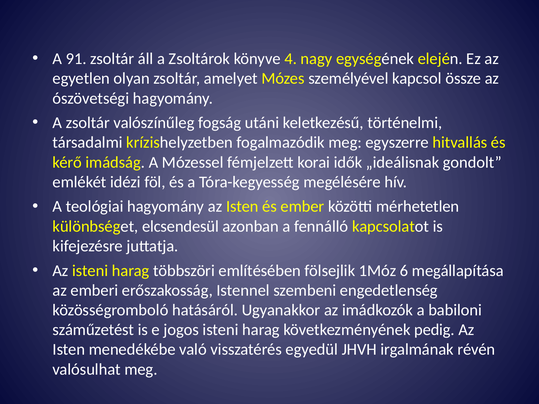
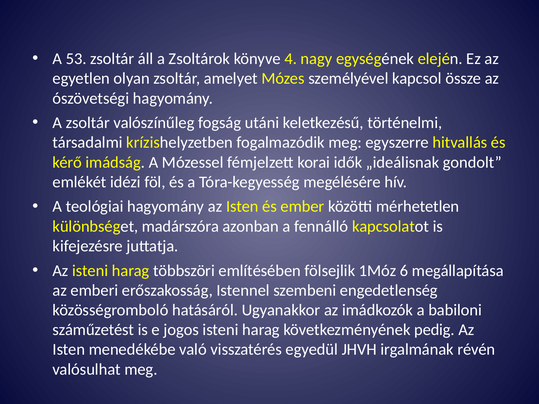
91: 91 -> 53 (76, 59)
elcsendesül: elcsendesül -> madárszóra (180, 226)
